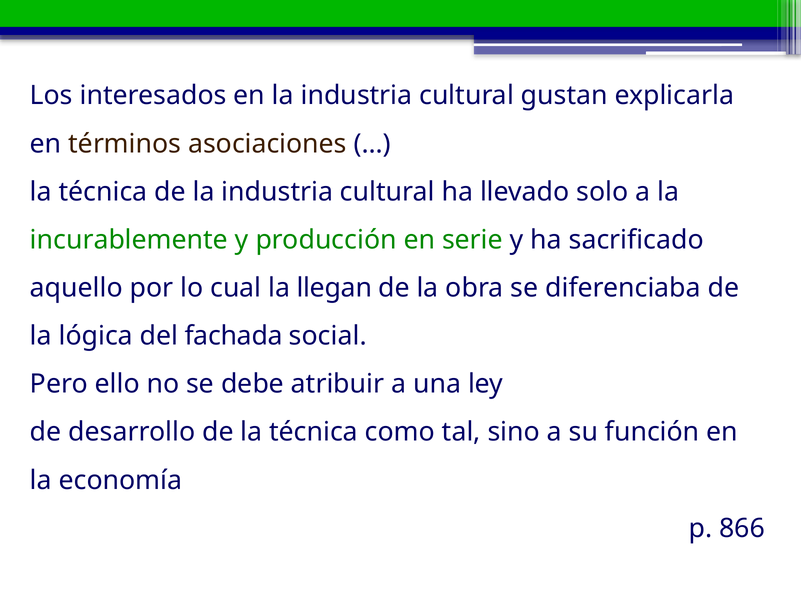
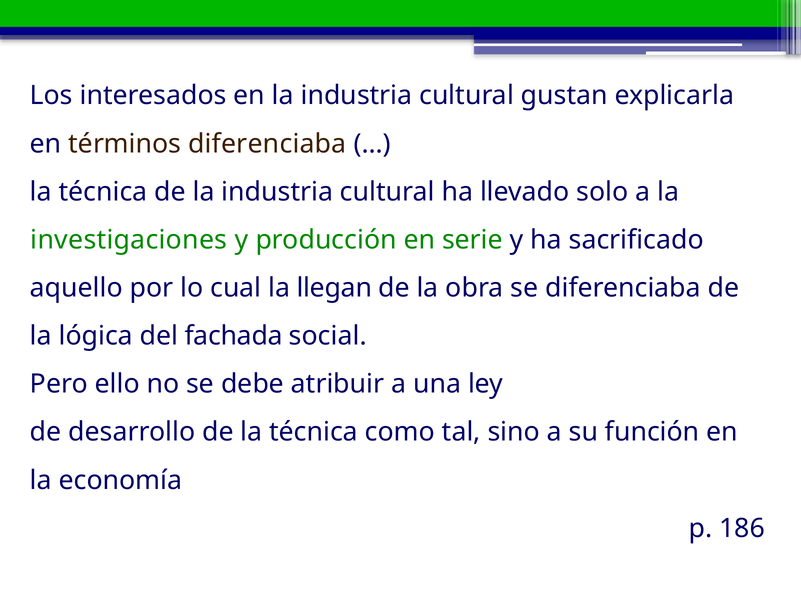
términos asociaciones: asociaciones -> diferenciaba (267, 144)
incurablemente: incurablemente -> investigaciones (129, 240)
866: 866 -> 186 (742, 528)
